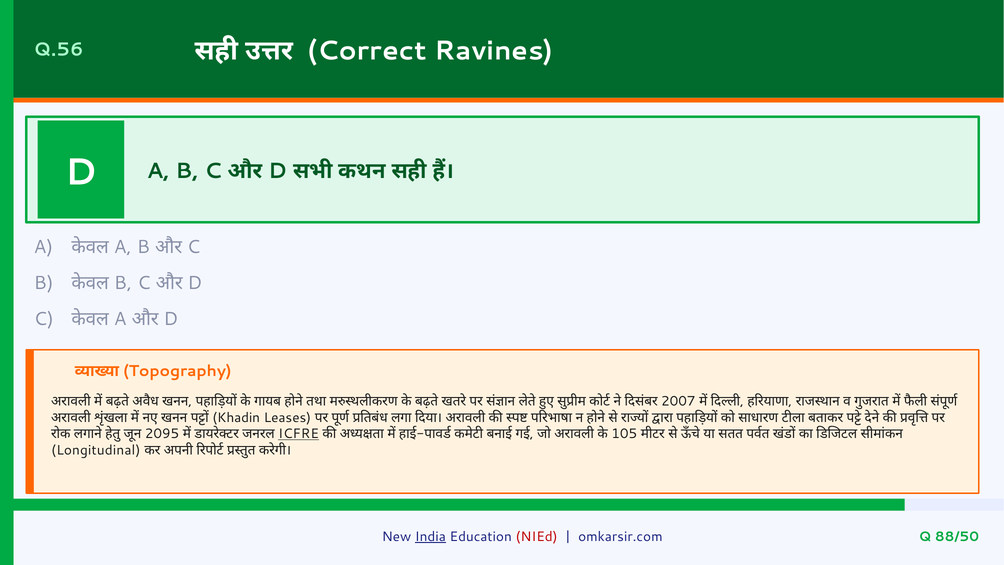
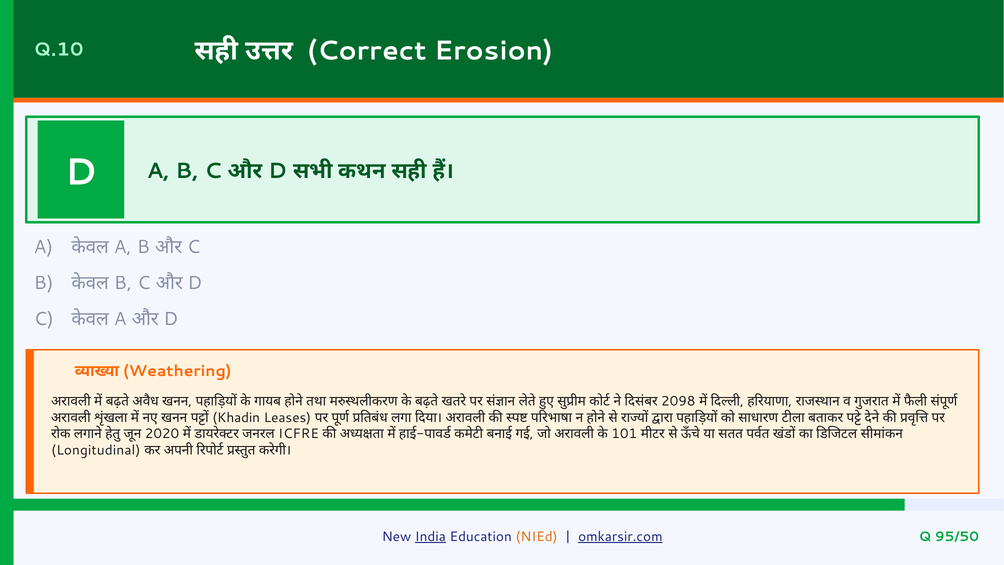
Q.56: Q.56 -> Q.10 (59, 49)
Ravines: Ravines -> Erosion (494, 51)
Topography: Topography -> Weathering (177, 371)
2007: 2007 -> 2098 (678, 401)
2095: 2095 -> 2020 (162, 434)
ICFRE underline: present -> none (299, 434)
105: 105 -> 101 (624, 434)
NIEd colour: red -> orange (537, 536)
omkarsir.com underline: none -> present (620, 536)
88/50: 88/50 -> 95/50 (957, 536)
